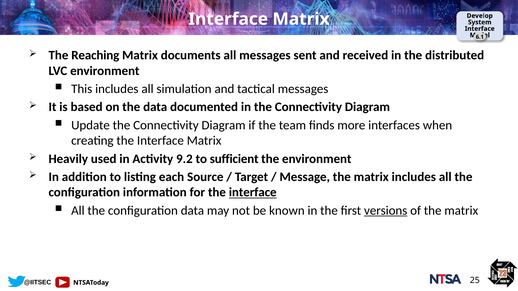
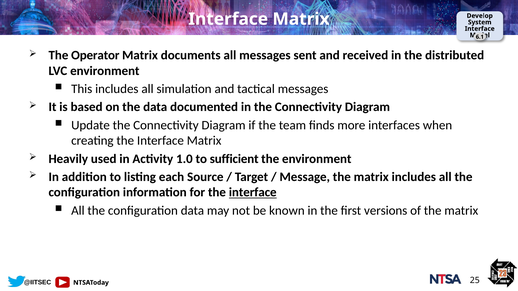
Reaching: Reaching -> Operator (95, 55)
9.2: 9.2 -> 1.0 (184, 159)
versions underline: present -> none (386, 211)
